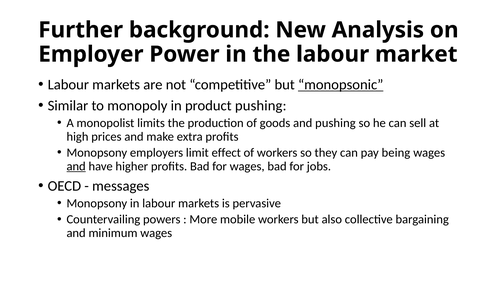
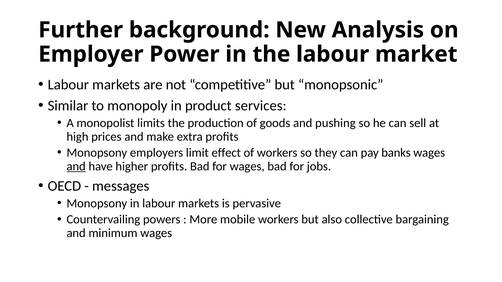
monopsonic underline: present -> none (341, 85)
product pushing: pushing -> services (261, 106)
being: being -> banks (396, 153)
